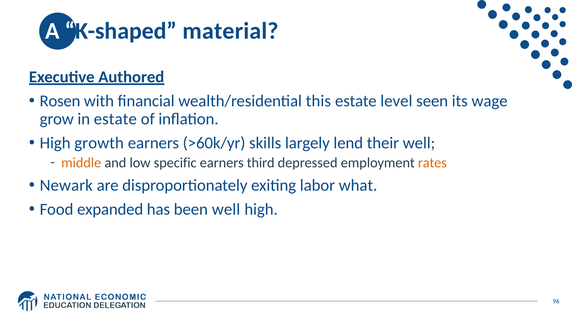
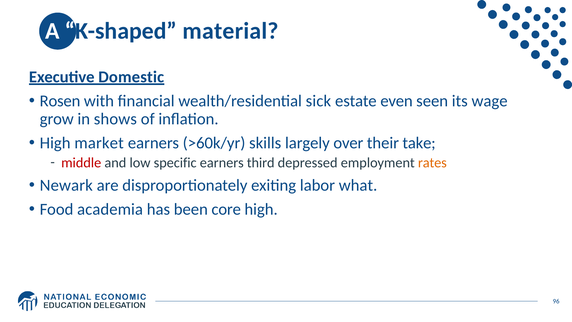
Authored: Authored -> Domestic (131, 77)
this: this -> sick (318, 101)
level: level -> even (397, 101)
in estate: estate -> shows (115, 119)
growth: growth -> market (99, 143)
lend: lend -> over (348, 143)
their well: well -> take (419, 143)
middle colour: orange -> red (81, 163)
expanded: expanded -> academia (110, 209)
been well: well -> core (226, 209)
